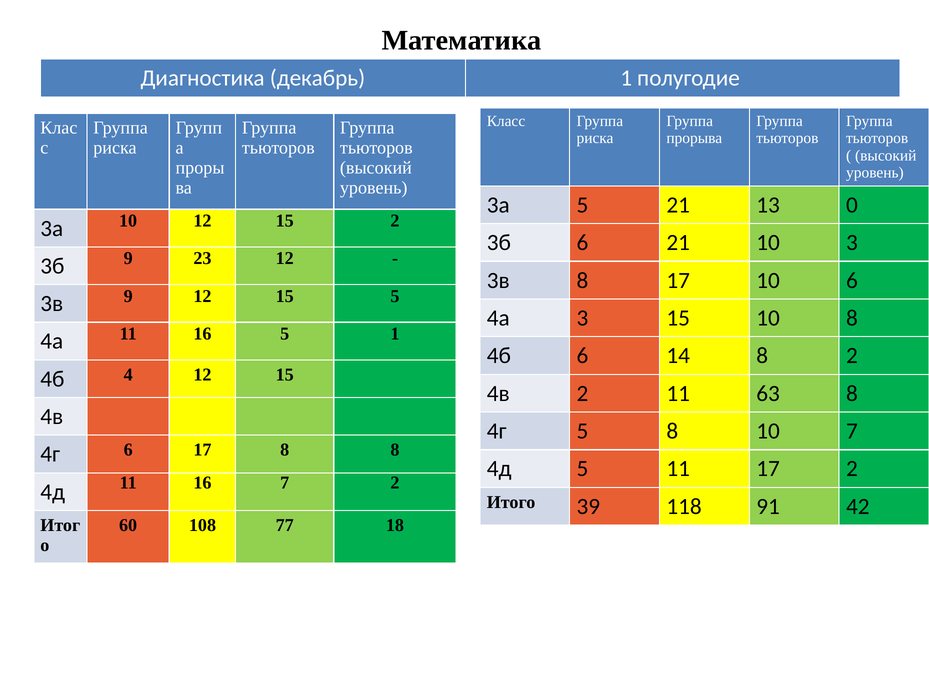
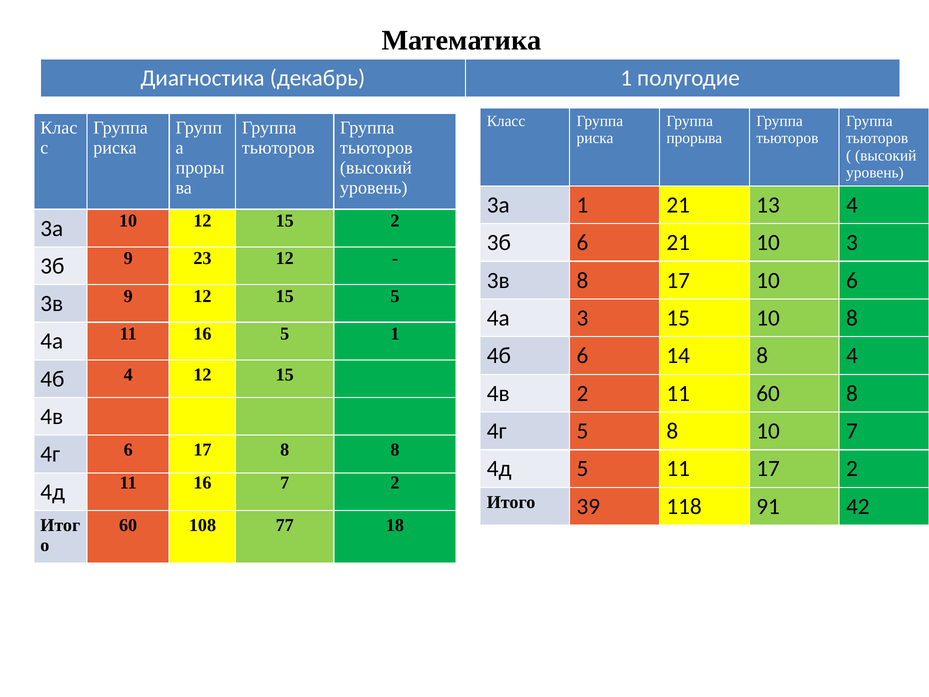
3а 5: 5 -> 1 (582, 205)
13 0: 0 -> 4 (852, 205)
8 2: 2 -> 4 (852, 356)
11 63: 63 -> 60 (768, 393)
